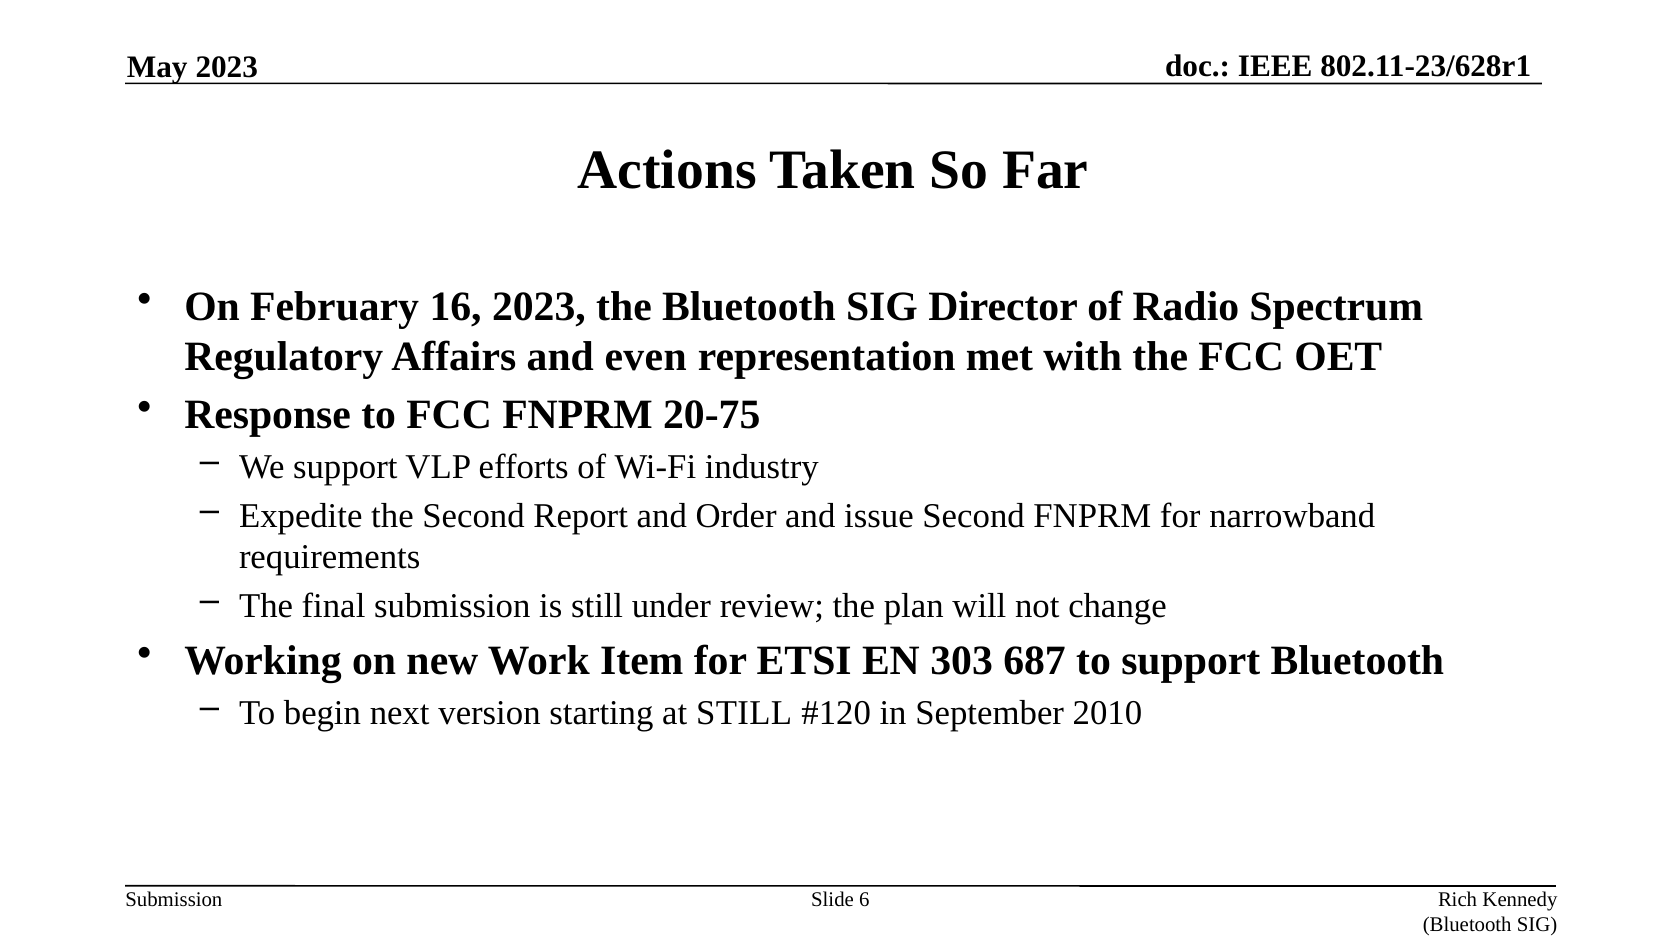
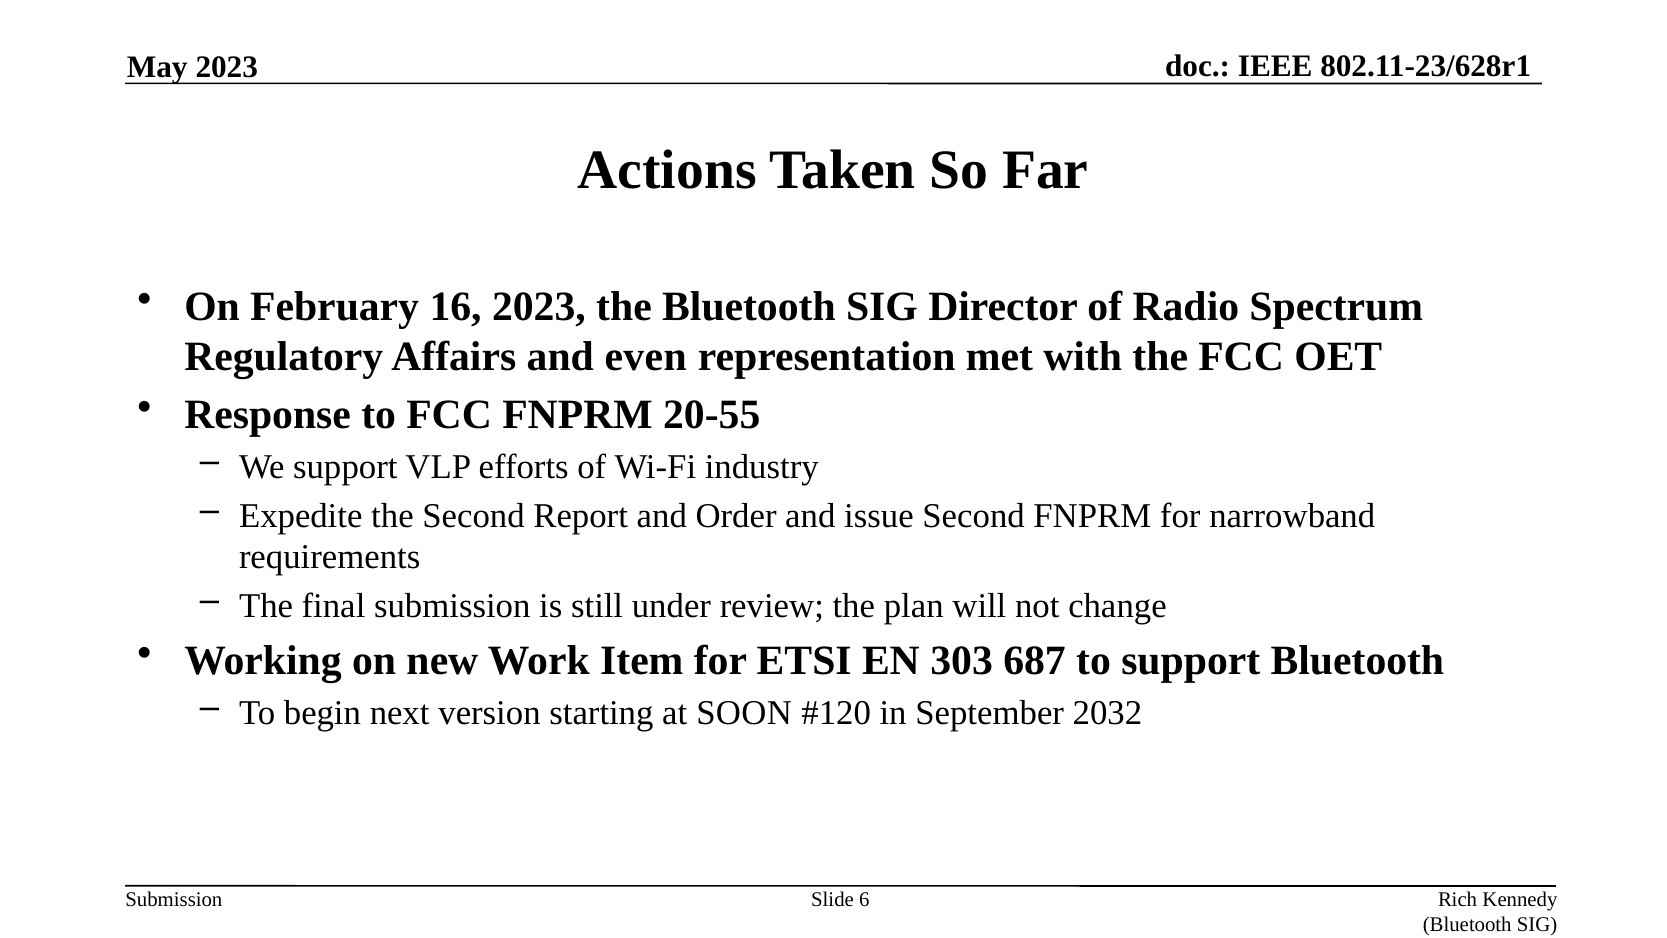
20-75: 20-75 -> 20-55 (712, 415)
at STILL: STILL -> SOON (744, 713)
2010: 2010 -> 2032 (1107, 713)
